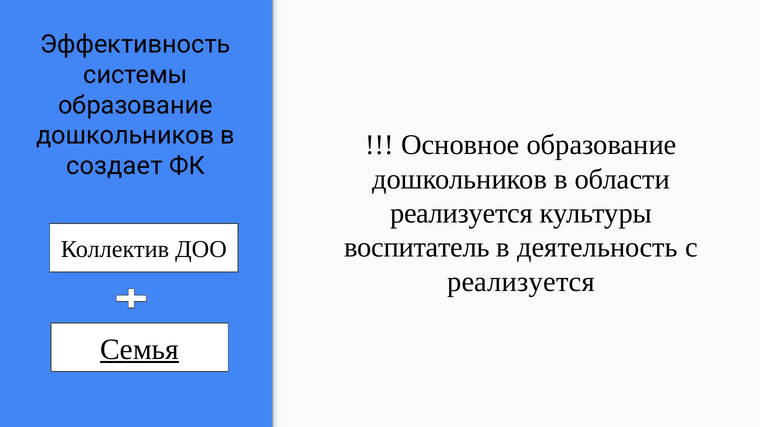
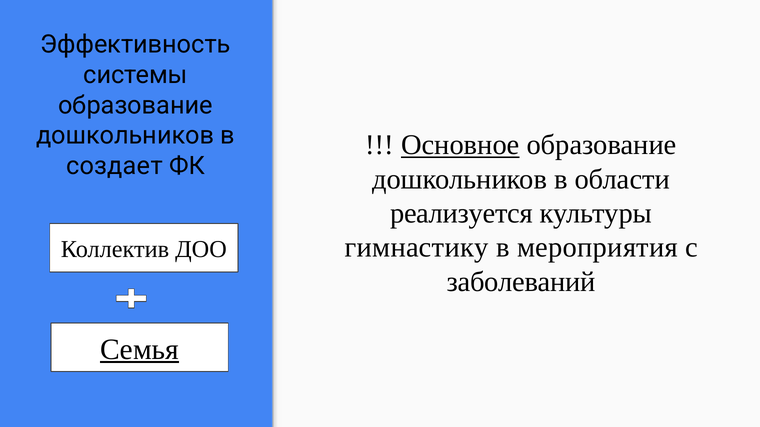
Основное underline: none -> present (460, 145)
воспитатель: воспитатель -> гимнастику (417, 248)
деятельность: деятельность -> мероприятия (597, 248)
реализуется: реализуется -> заболеваний (521, 282)
